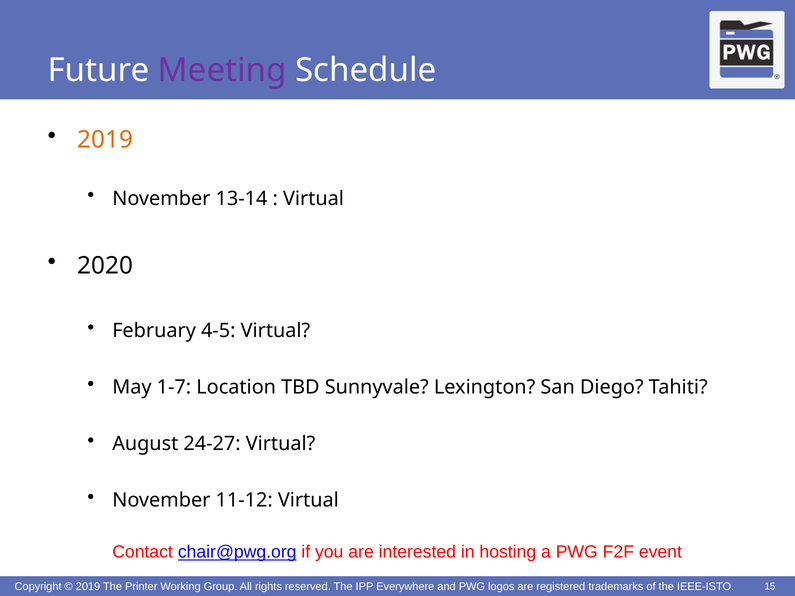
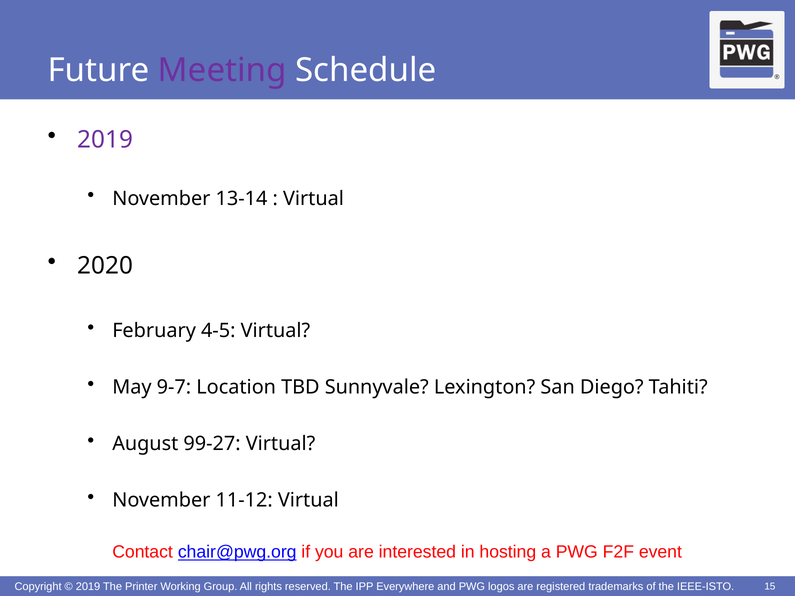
2019 colour: orange -> purple (105, 140)
1-7: 1-7 -> 9-7 (174, 387)
24-27: 24-27 -> 99-27 (212, 444)
